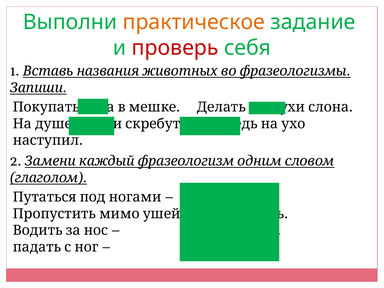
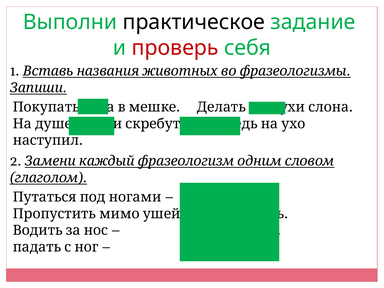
практическое colour: orange -> black (194, 22)
